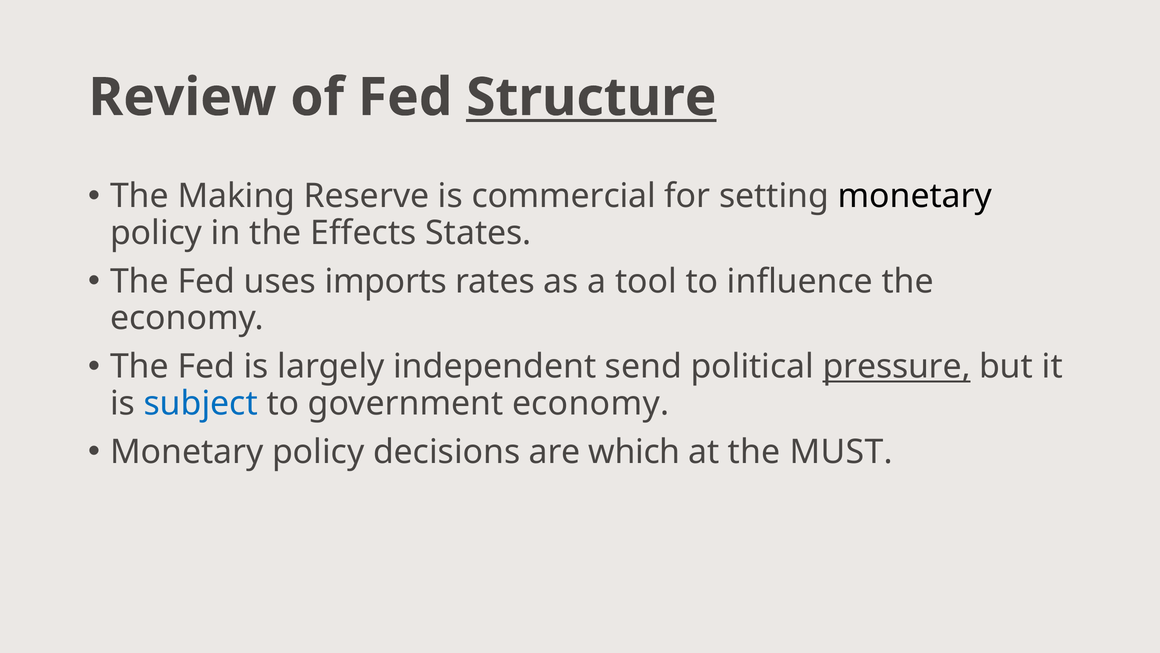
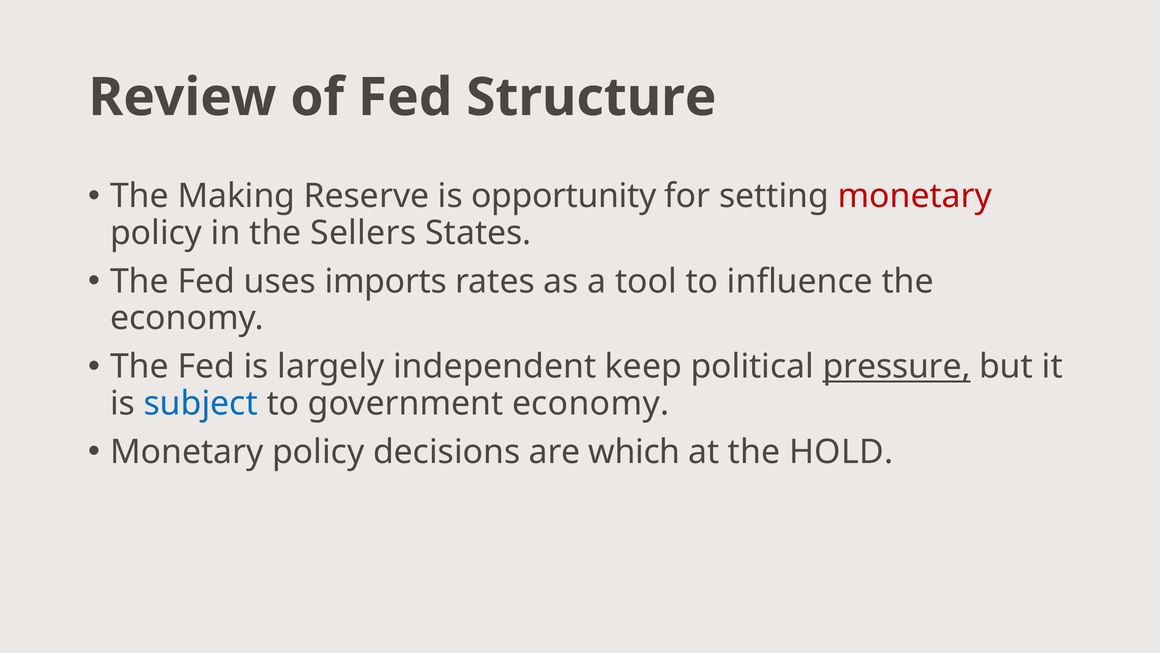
Structure underline: present -> none (591, 97)
commercial: commercial -> opportunity (564, 196)
monetary colour: black -> red (915, 196)
Effects: Effects -> Sellers (363, 233)
send: send -> keep (643, 366)
MUST: MUST -> HOLD (841, 452)
